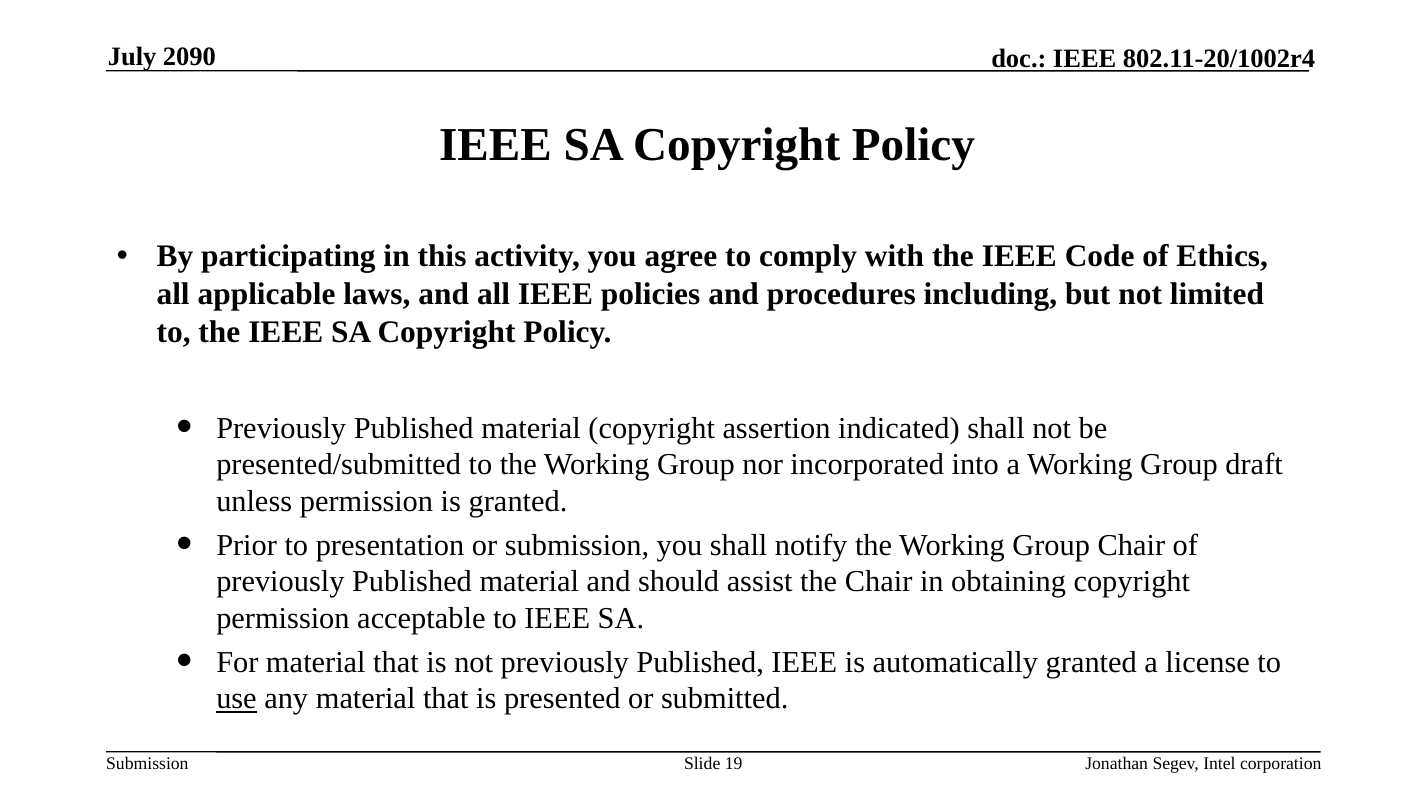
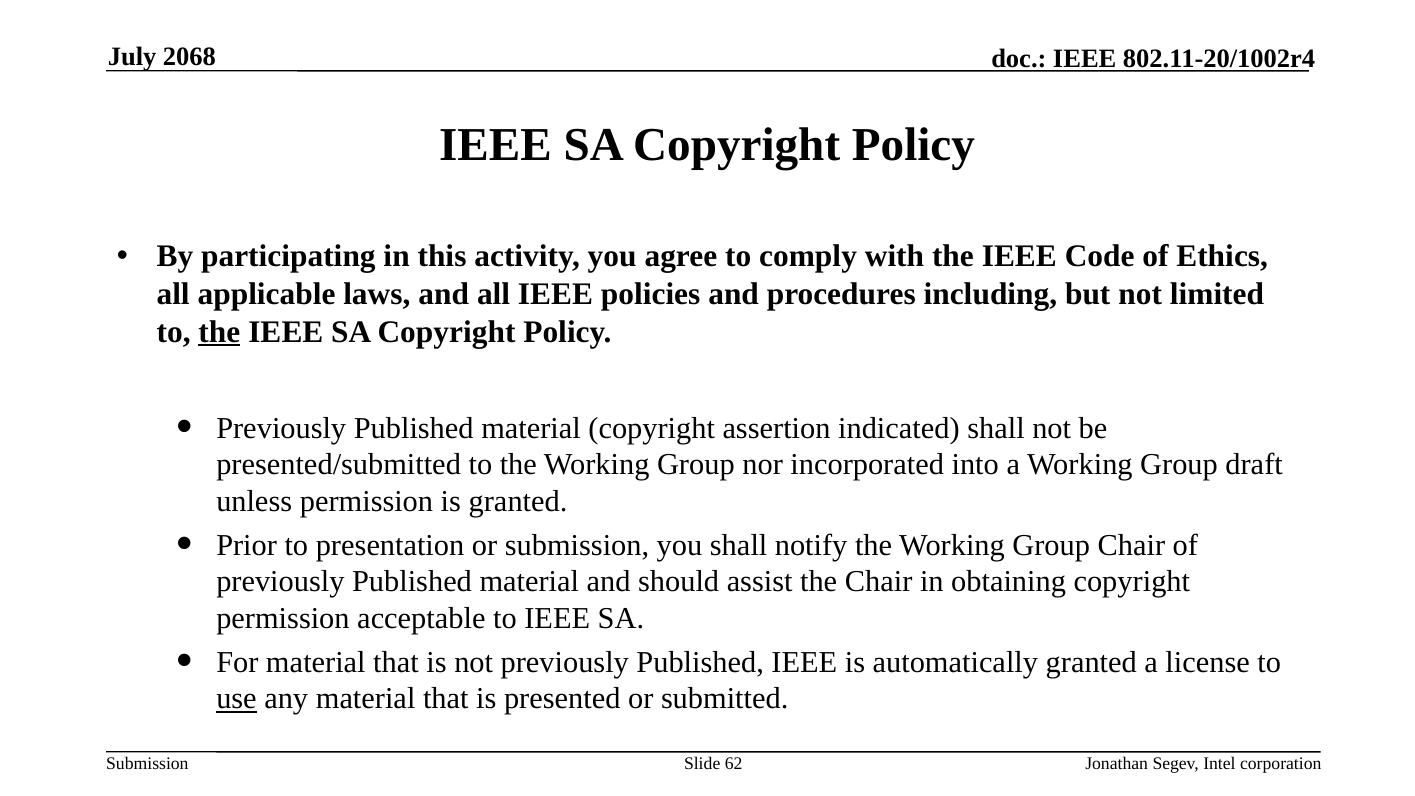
2090: 2090 -> 2068 (189, 56)
the underline: none -> present (219, 332)
19: 19 -> 62 (734, 763)
